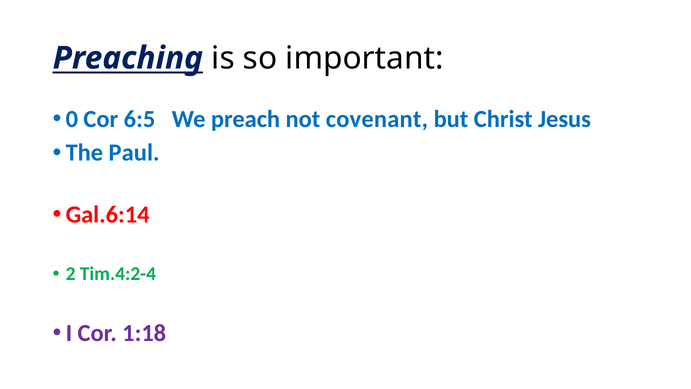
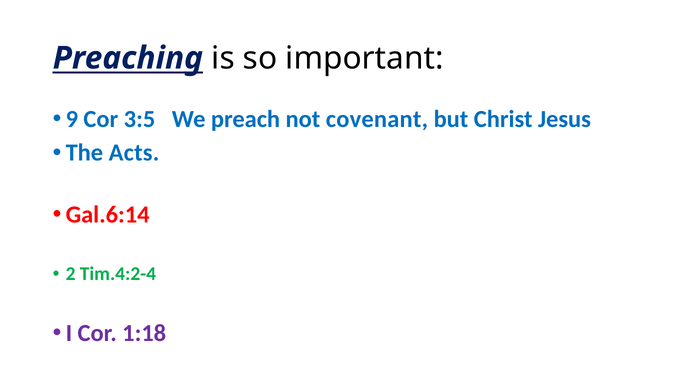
0: 0 -> 9 (72, 119)
6:5: 6:5 -> 3:5 (139, 119)
Paul: Paul -> Acts (134, 153)
